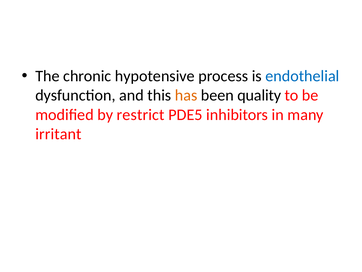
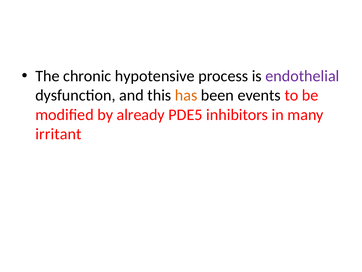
endothelial colour: blue -> purple (302, 76)
quality: quality -> events (259, 95)
restrict: restrict -> already (141, 115)
